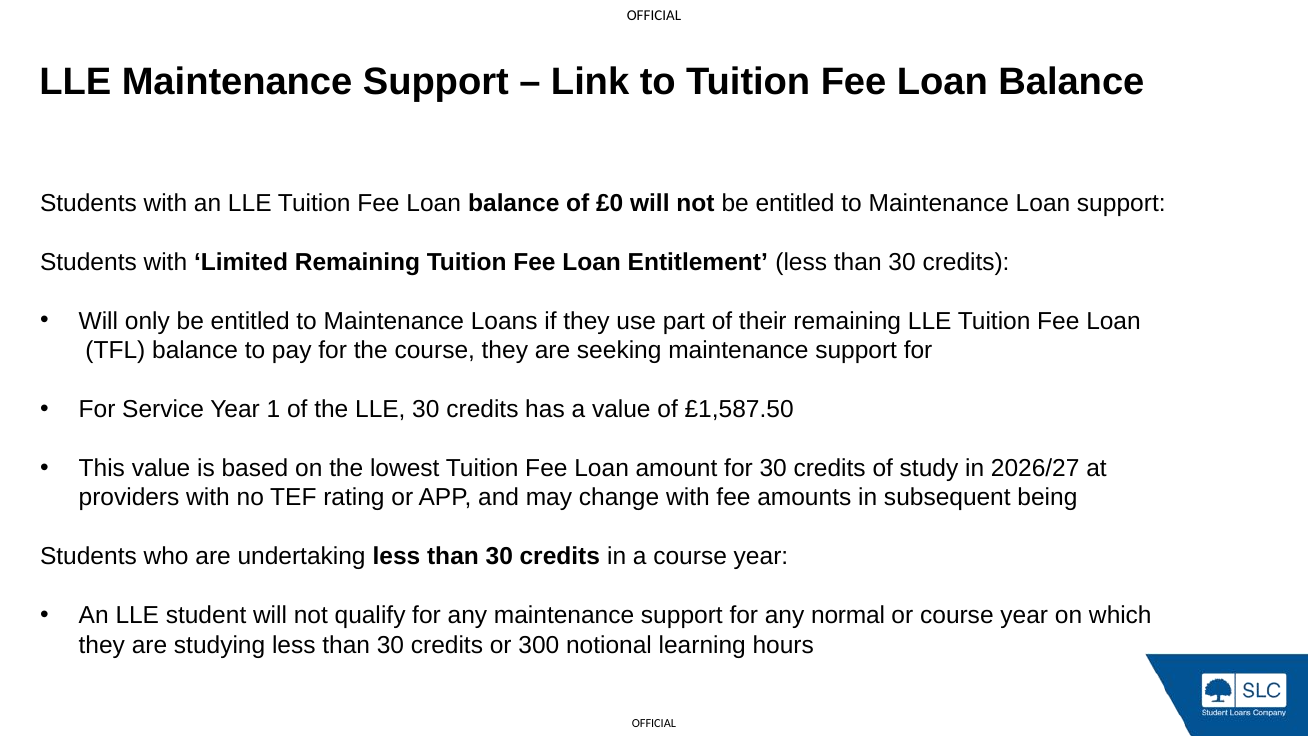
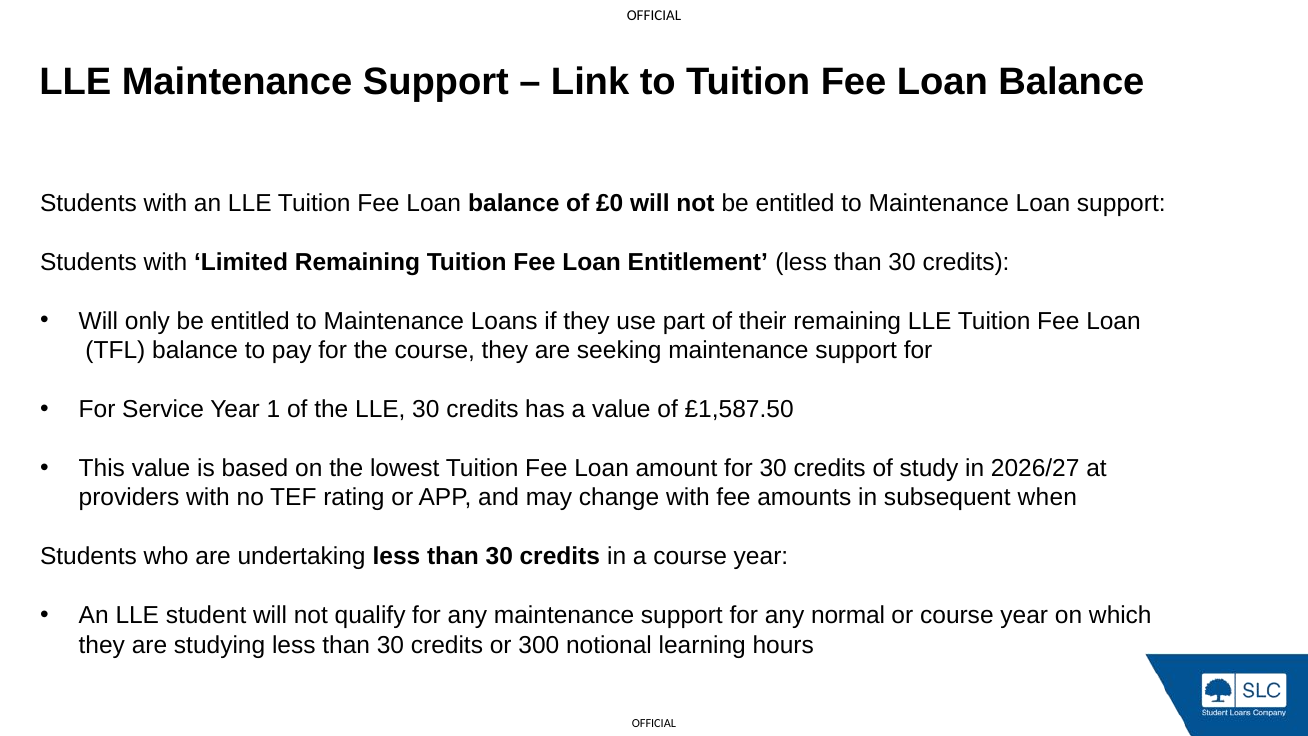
being: being -> when (1047, 498)
